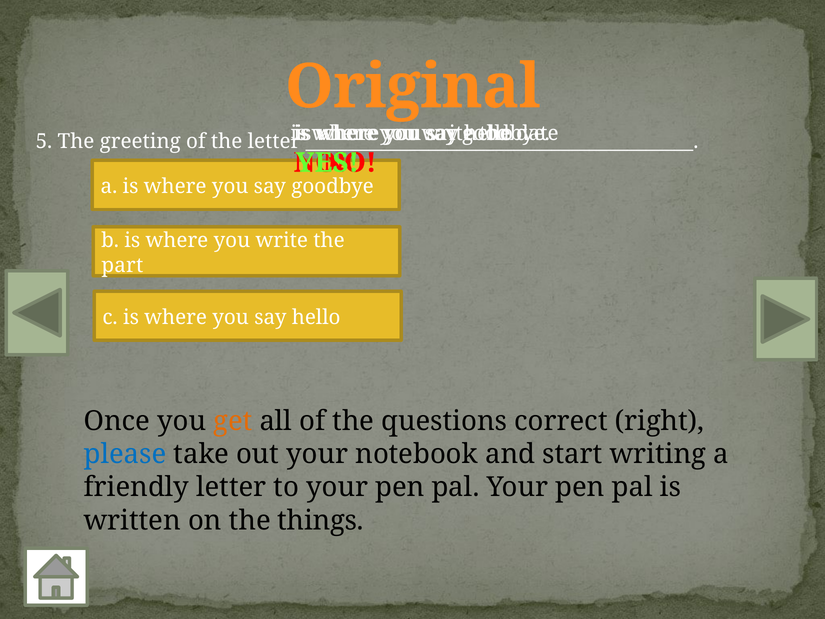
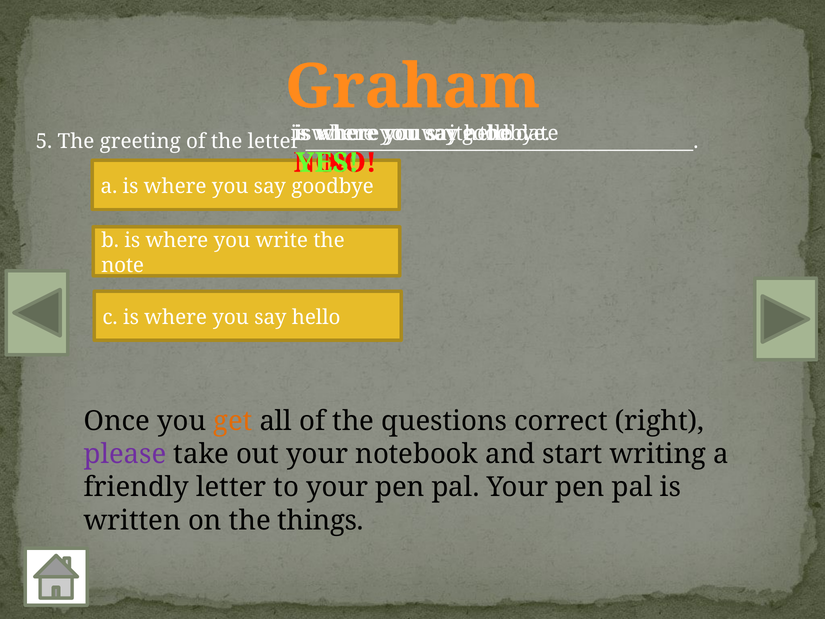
Original: Original -> Graham (413, 87)
part: part -> note (123, 265)
please colour: blue -> purple (125, 454)
